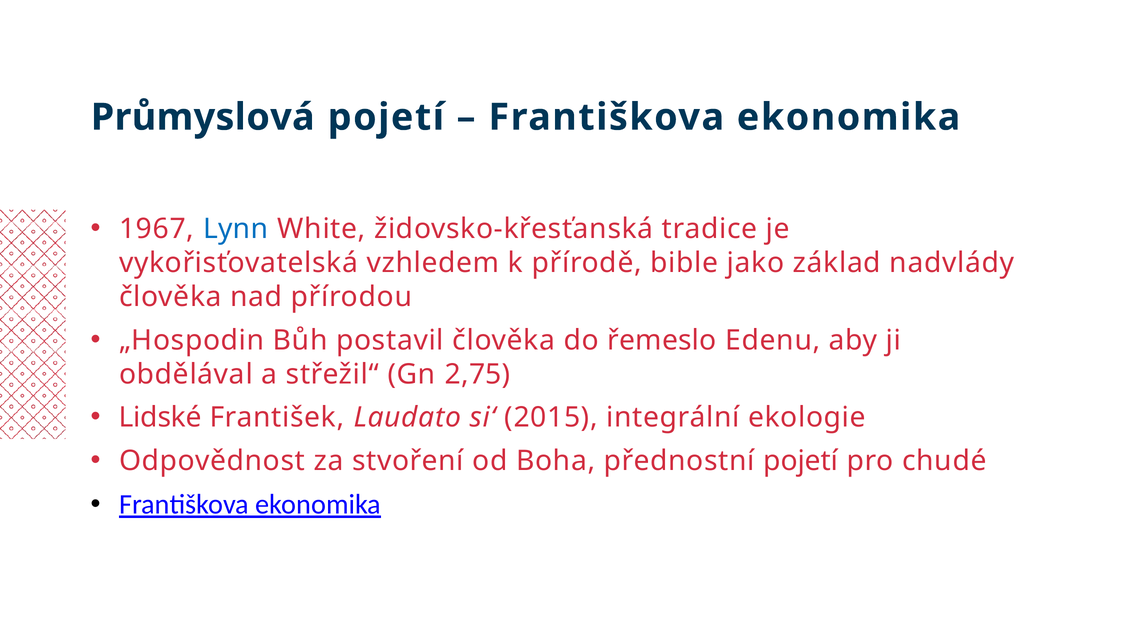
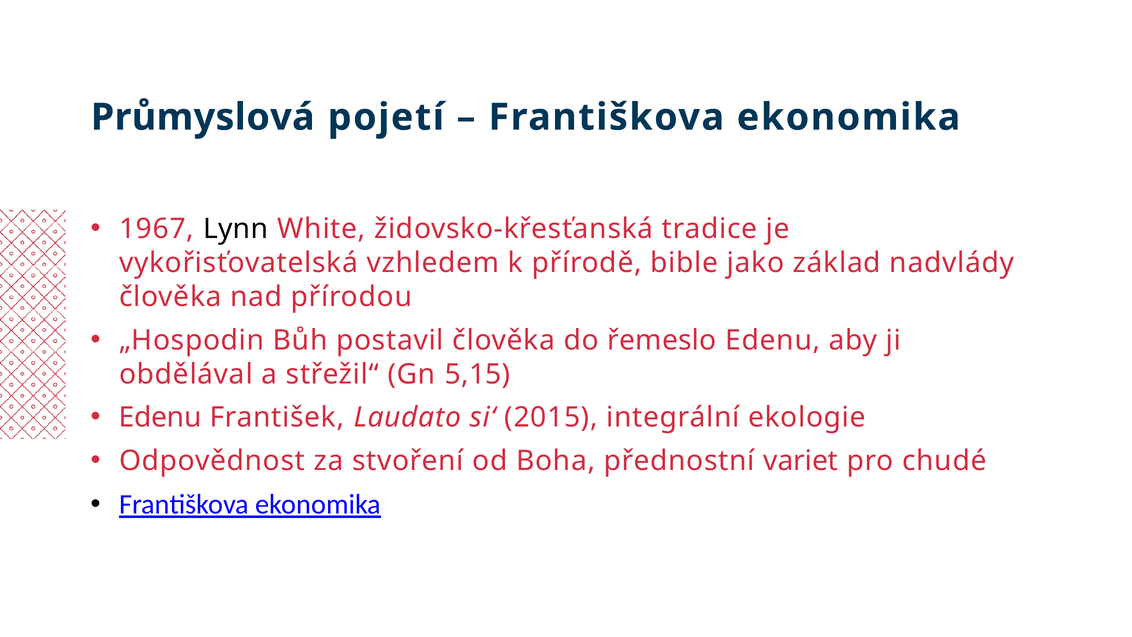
Lynn colour: blue -> black (236, 229)
2,75: 2,75 -> 5,15 (478, 374)
Lidské: Lidské -> Edenu (160, 417)
přednostní pojetí: pojetí -> variet (801, 461)
